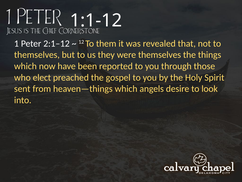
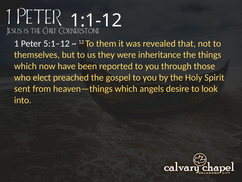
2:1–12: 2:1–12 -> 5:1–12 (56, 43)
were themselves: themselves -> inheritance (160, 55)
